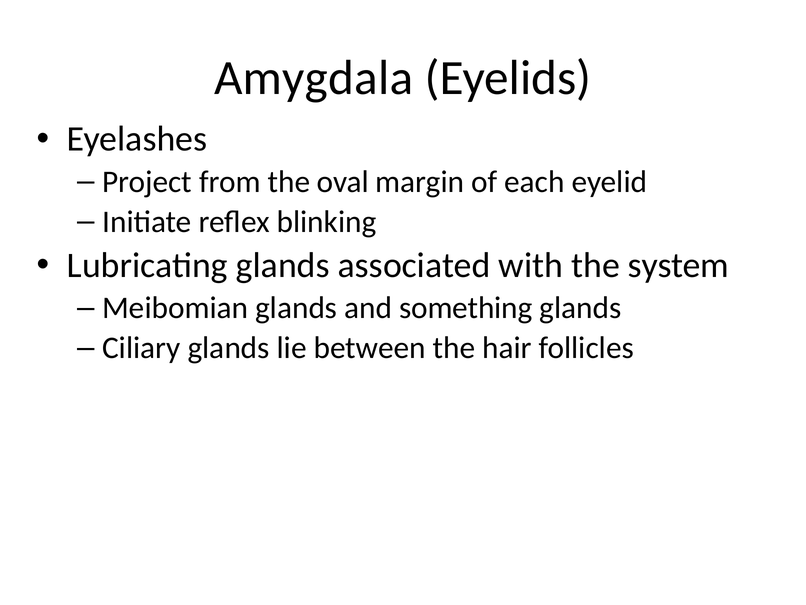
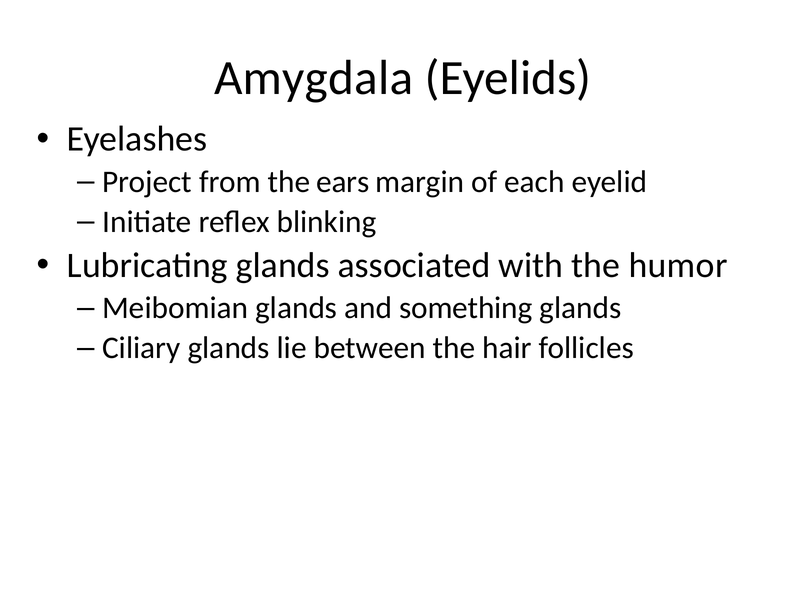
oval: oval -> ears (343, 182)
system: system -> humor (678, 265)
